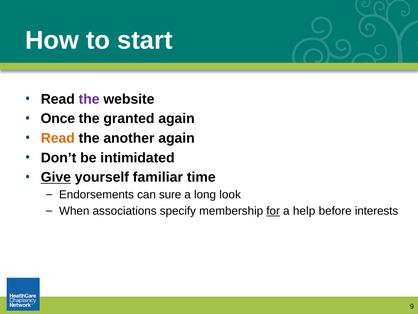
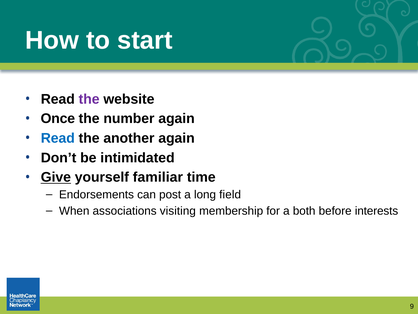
granted: granted -> number (129, 118)
Read colour: orange -> blue (58, 138)
sure: sure -> post (170, 194)
look: look -> field (230, 194)
specify: specify -> visiting (178, 211)
for underline: present -> none (273, 211)
help: help -> both (304, 211)
